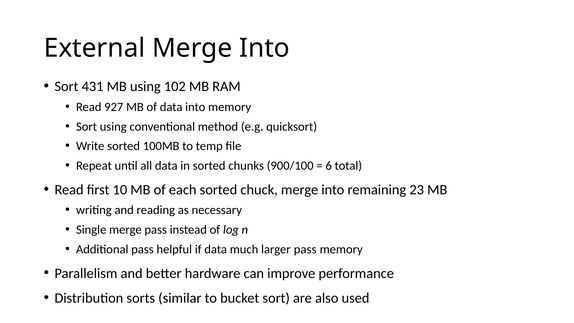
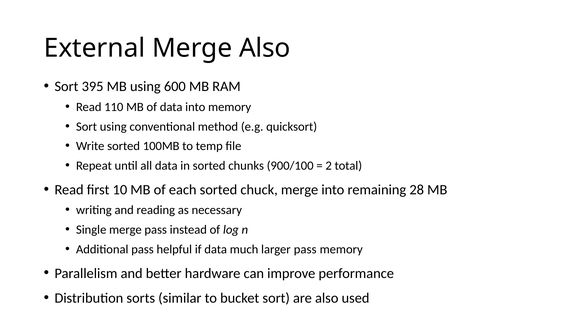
External Merge Into: Into -> Also (265, 48)
431: 431 -> 395 (93, 87)
102: 102 -> 600 (175, 87)
927: 927 -> 110 (114, 107)
6: 6 -> 2 (329, 166)
23: 23 -> 28 (417, 190)
